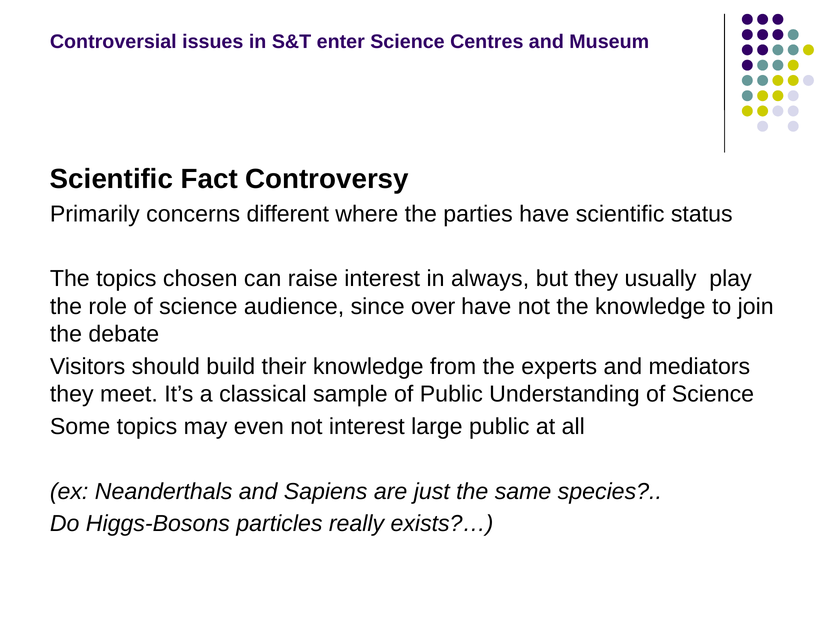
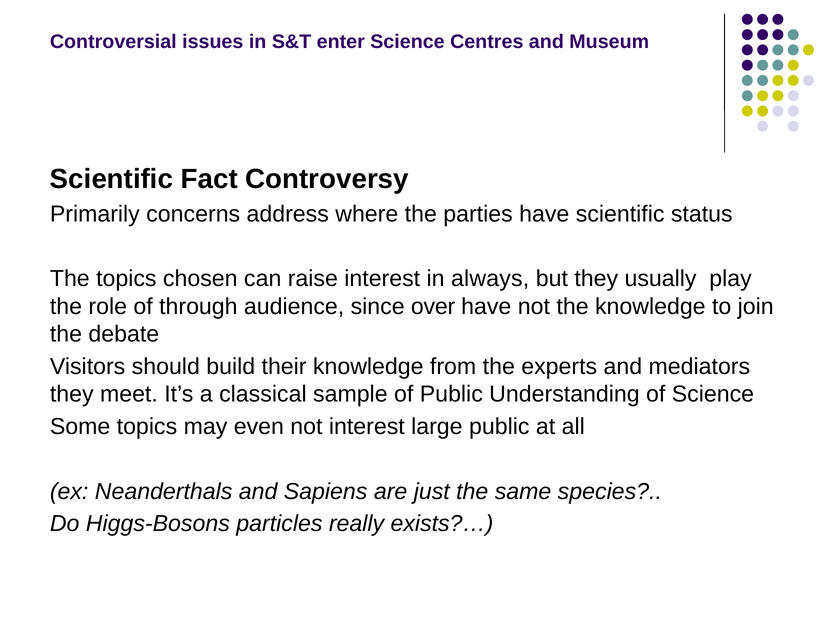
different: different -> address (288, 214)
role of science: science -> through (198, 306)
